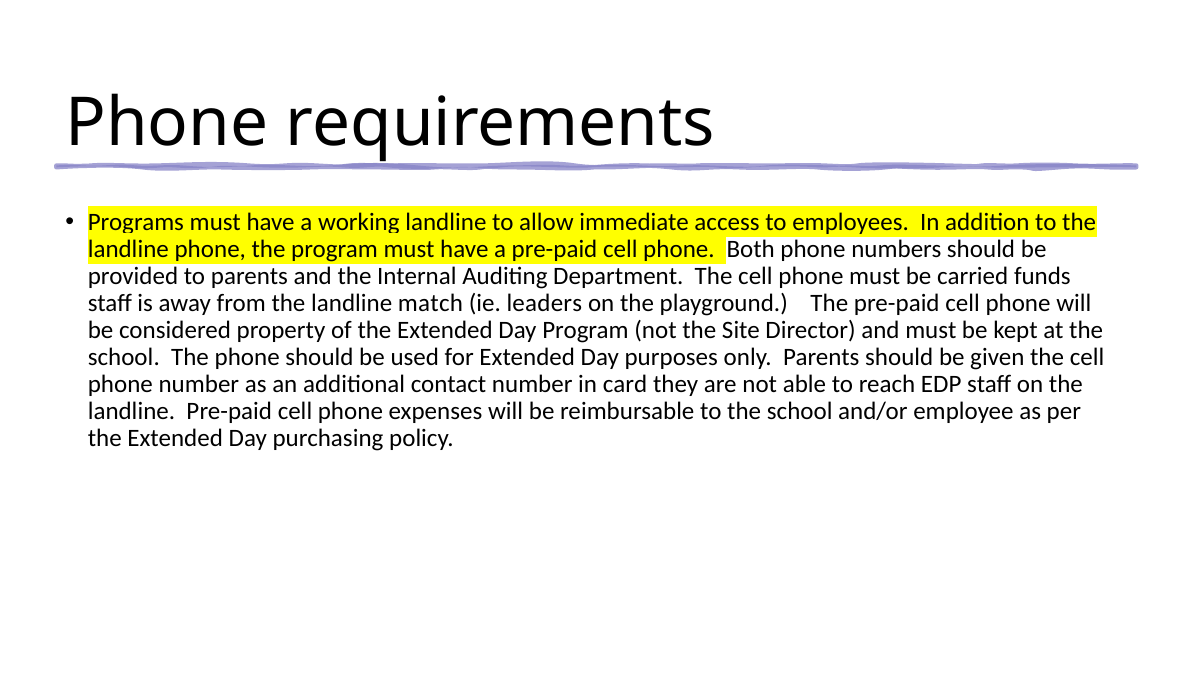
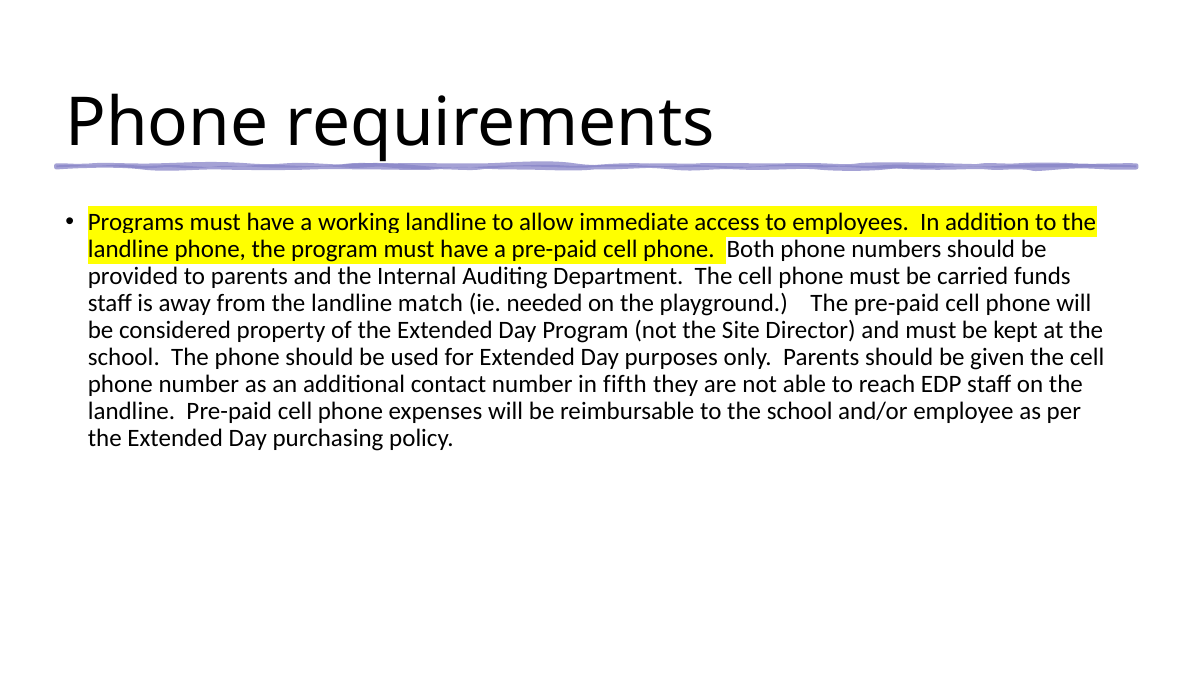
leaders: leaders -> needed (545, 303)
card: card -> fifth (625, 384)
